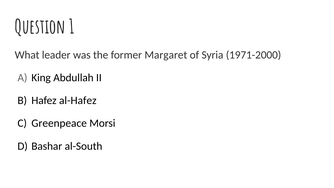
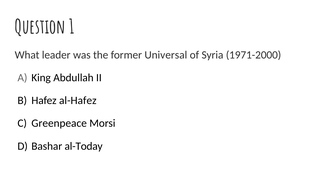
Margaret: Margaret -> Universal (166, 55)
al-South: al-South -> al-Today (84, 146)
